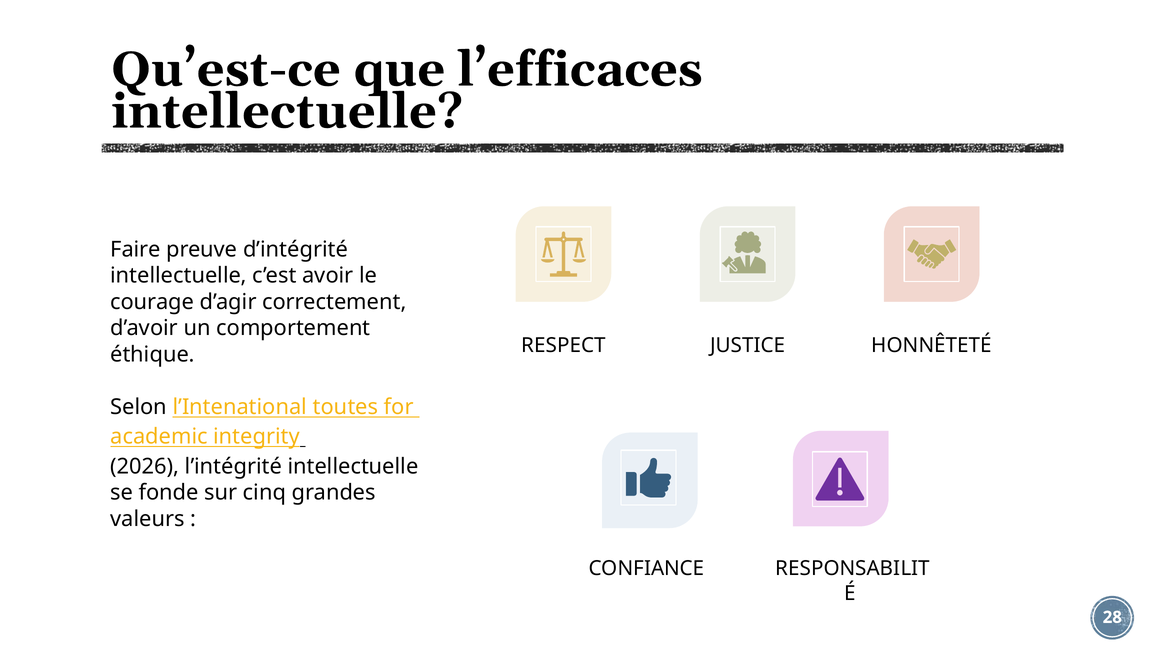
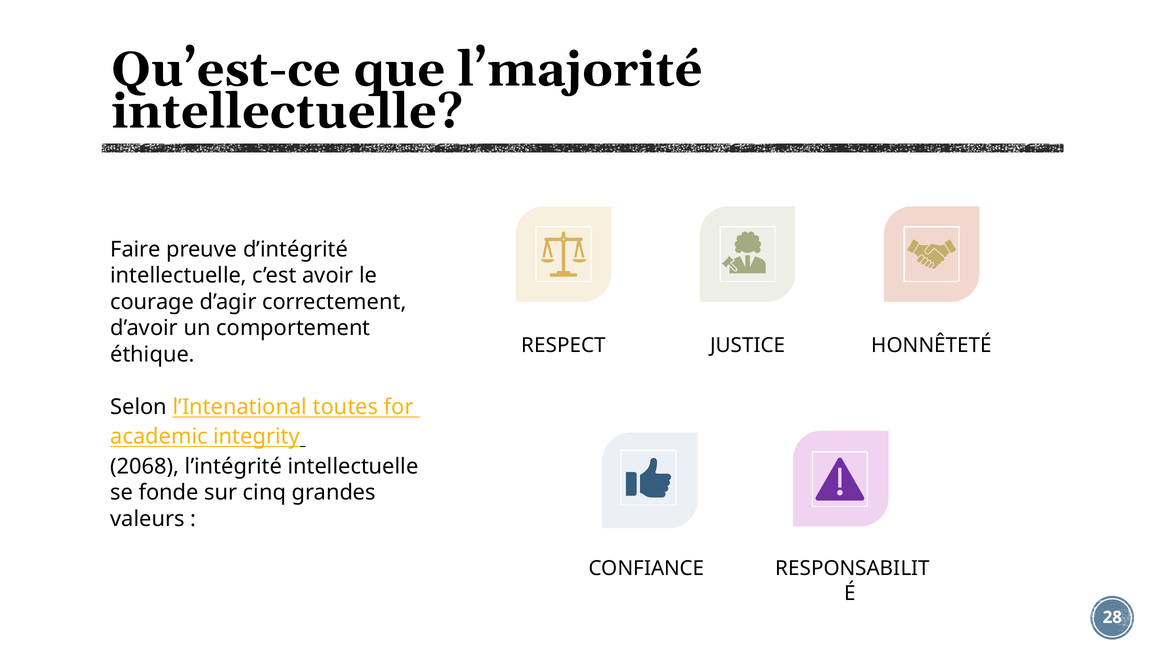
l’efficaces: l’efficaces -> l’majorité (580, 70)
2026: 2026 -> 2068 (145, 466)
